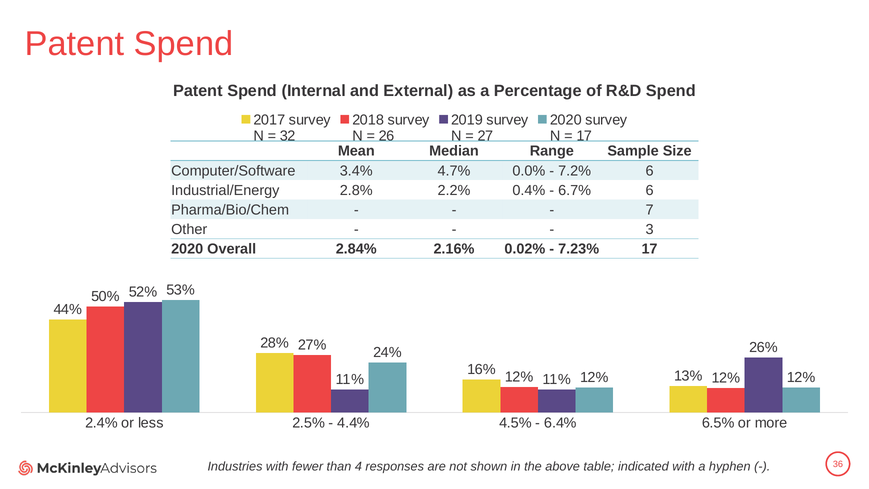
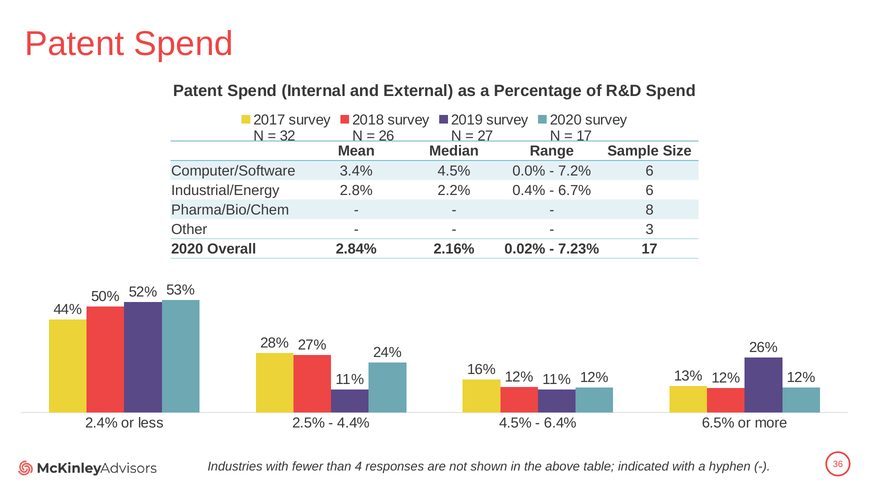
3.4% 4.7%: 4.7% -> 4.5% (454, 171)
7: 7 -> 8 (650, 210)
